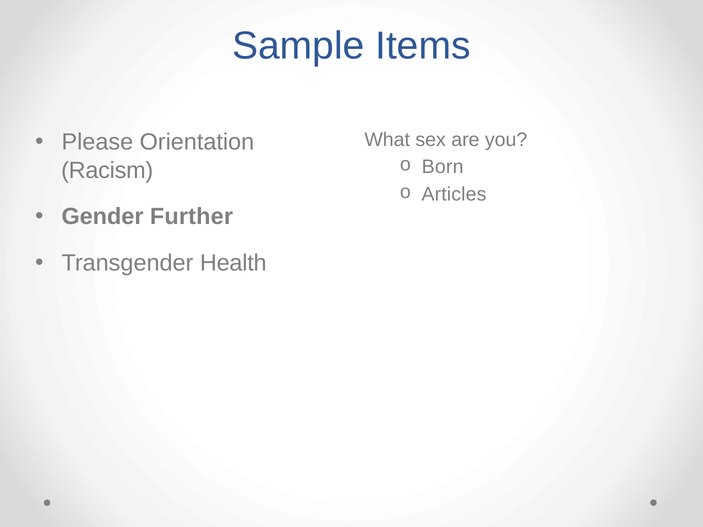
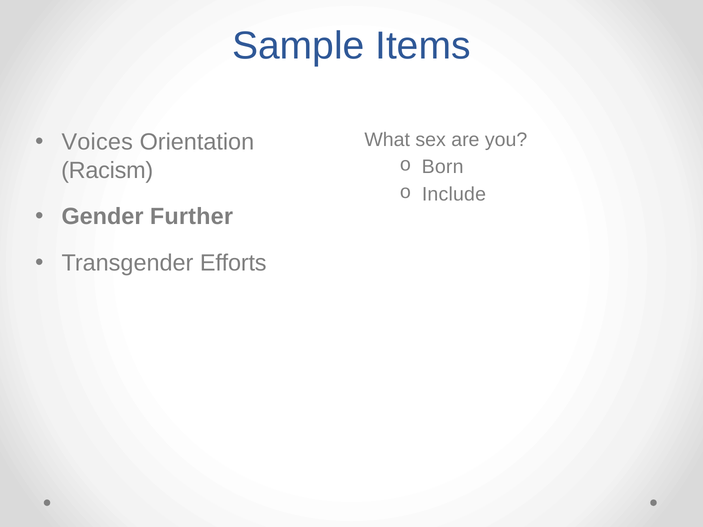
Please: Please -> Voices (97, 142)
Articles: Articles -> Include (454, 194)
Health: Health -> Efforts (233, 263)
